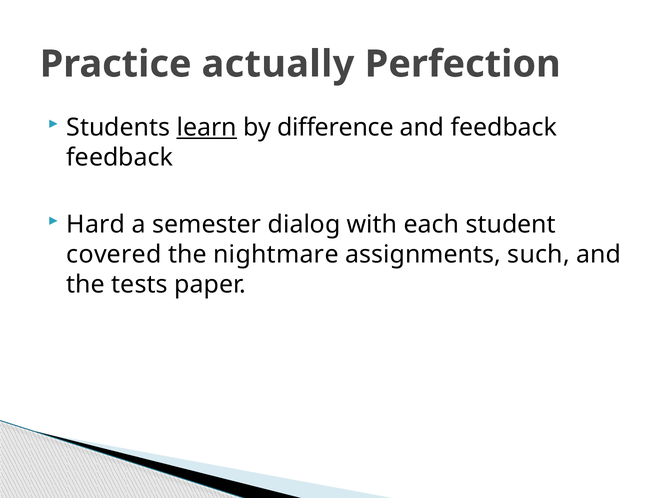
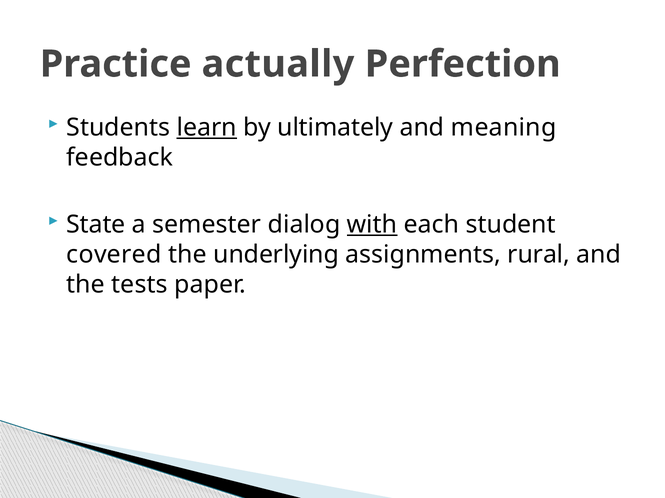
difference: difference -> ultimately (335, 128)
and feedback: feedback -> meaning (504, 128)
Hard: Hard -> State (96, 225)
with underline: none -> present (372, 225)
nightmare: nightmare -> underlying (276, 255)
such: such -> rural (539, 255)
